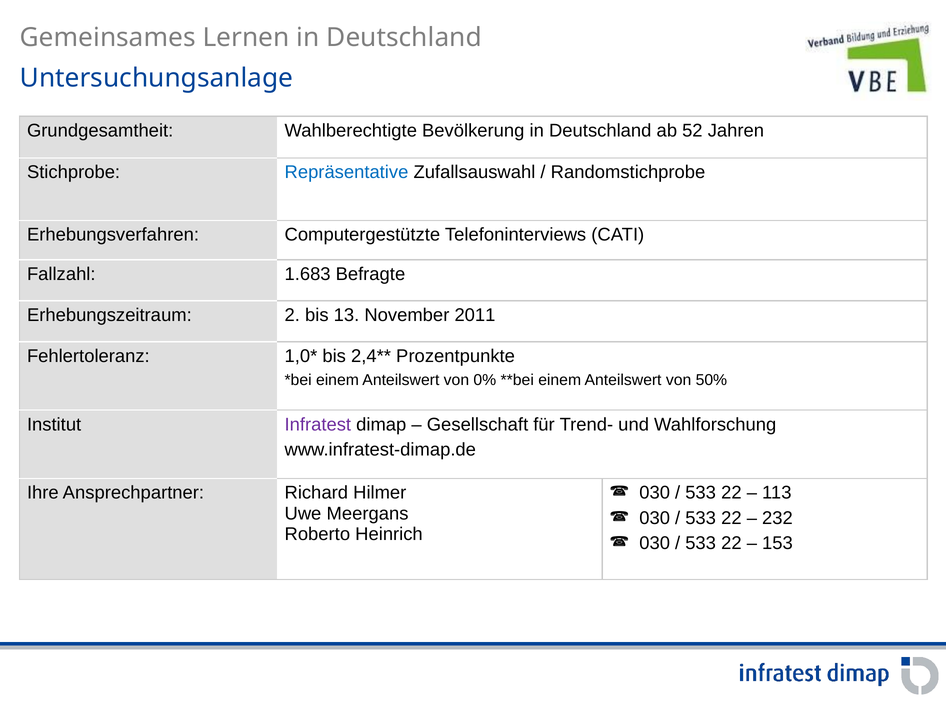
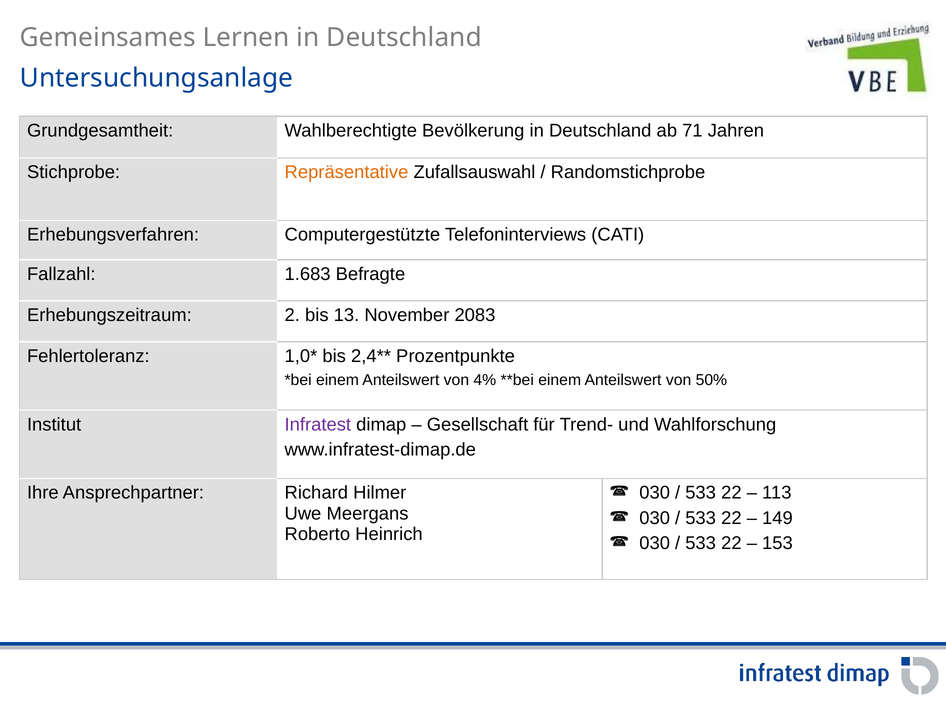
52: 52 -> 71 (692, 131)
Repräsentative colour: blue -> orange (346, 172)
2011: 2011 -> 2083 (475, 315)
0%: 0% -> 4% (485, 380)
232: 232 -> 149 (777, 518)
